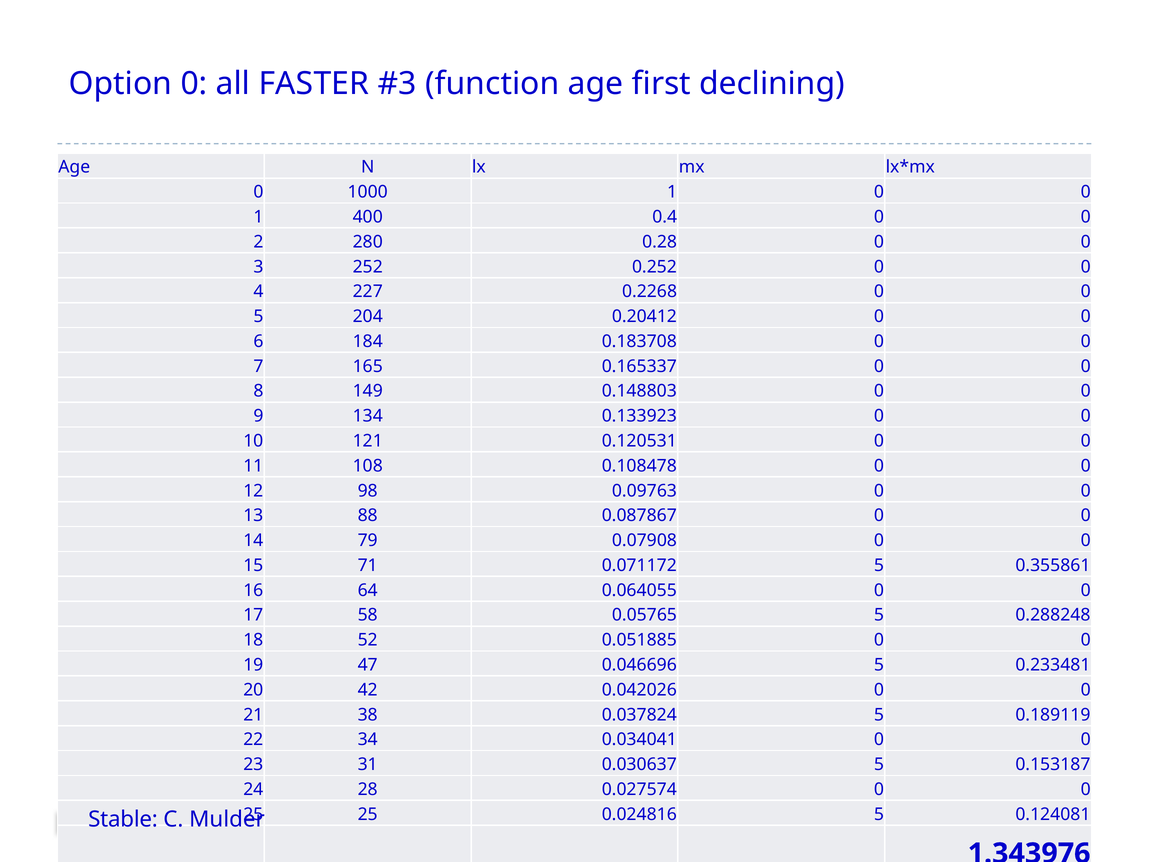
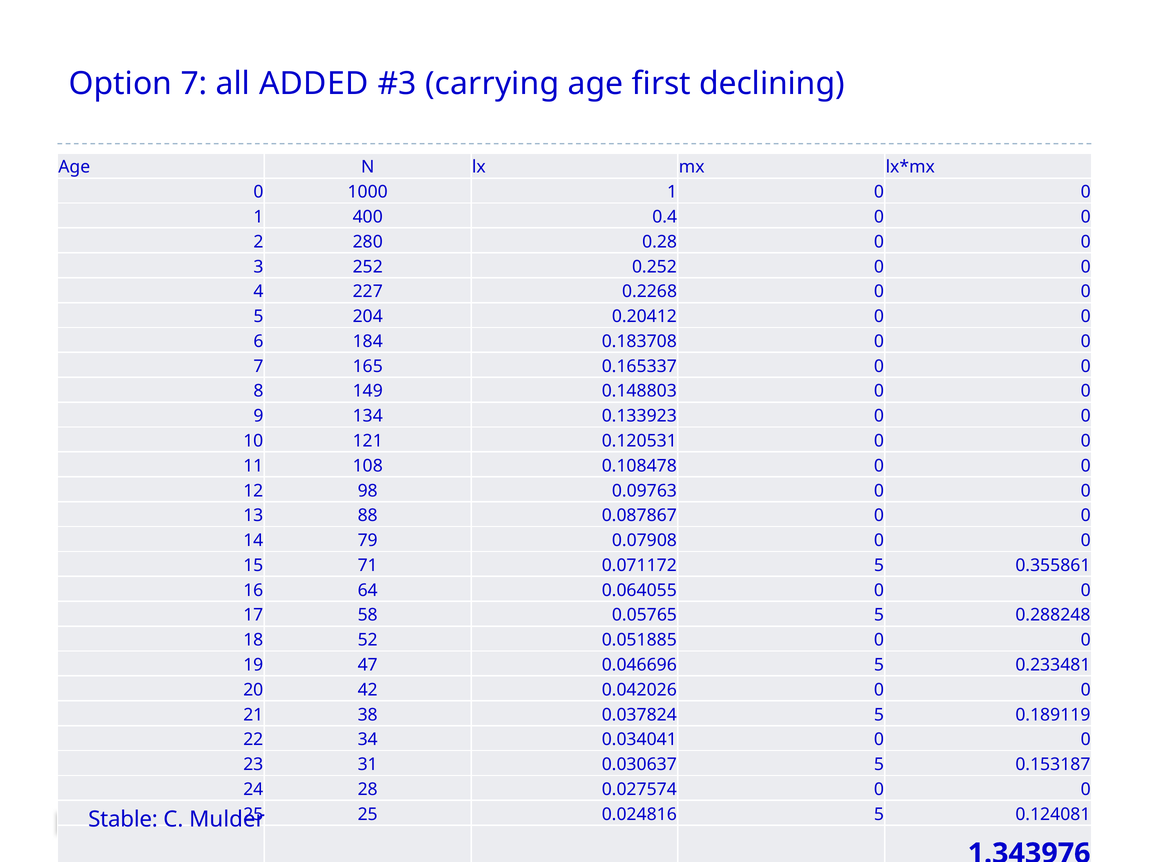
Option 0: 0 -> 7 (194, 84)
FASTER: FASTER -> ADDED (314, 84)
function: function -> carrying (492, 84)
